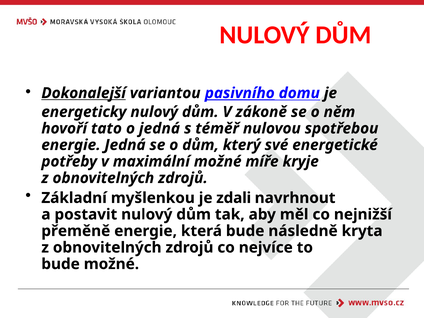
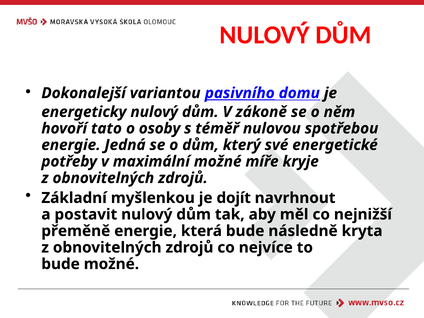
Dokonalejší underline: present -> none (84, 93)
o jedná: jedná -> osoby (160, 128)
zdali: zdali -> dojít (234, 198)
